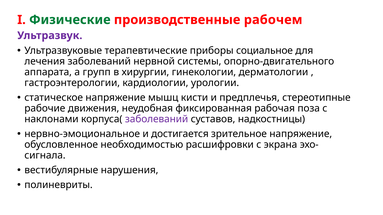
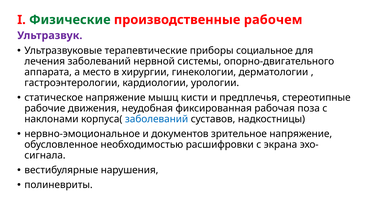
групп: групп -> место (97, 72)
заболеваний colour: purple -> blue (157, 119)
достигается: достигается -> документов (180, 134)
